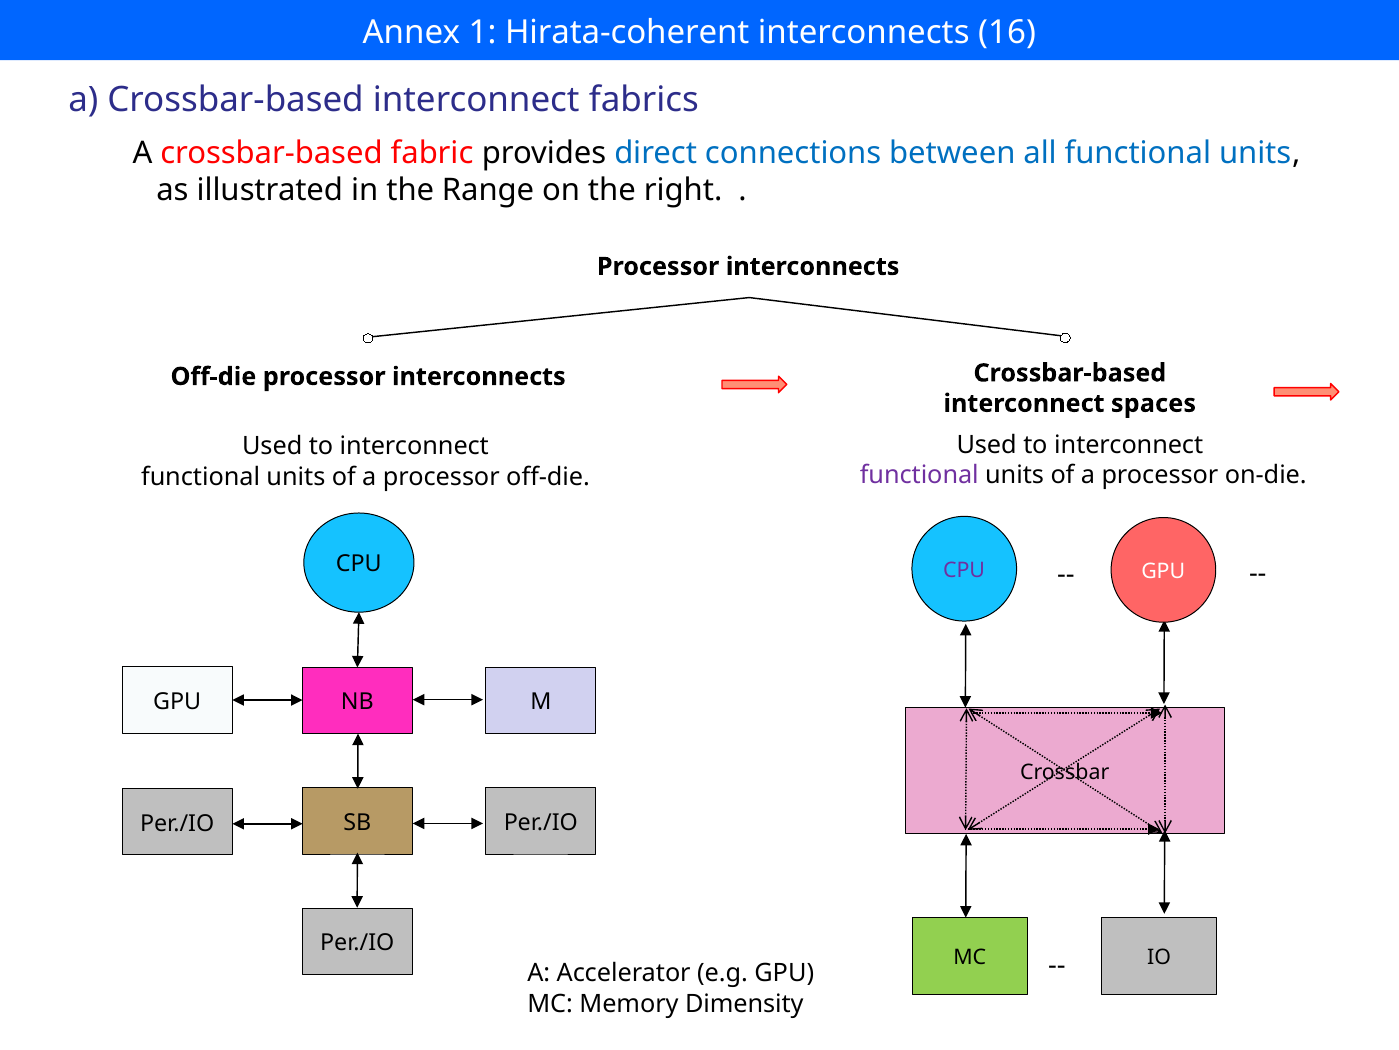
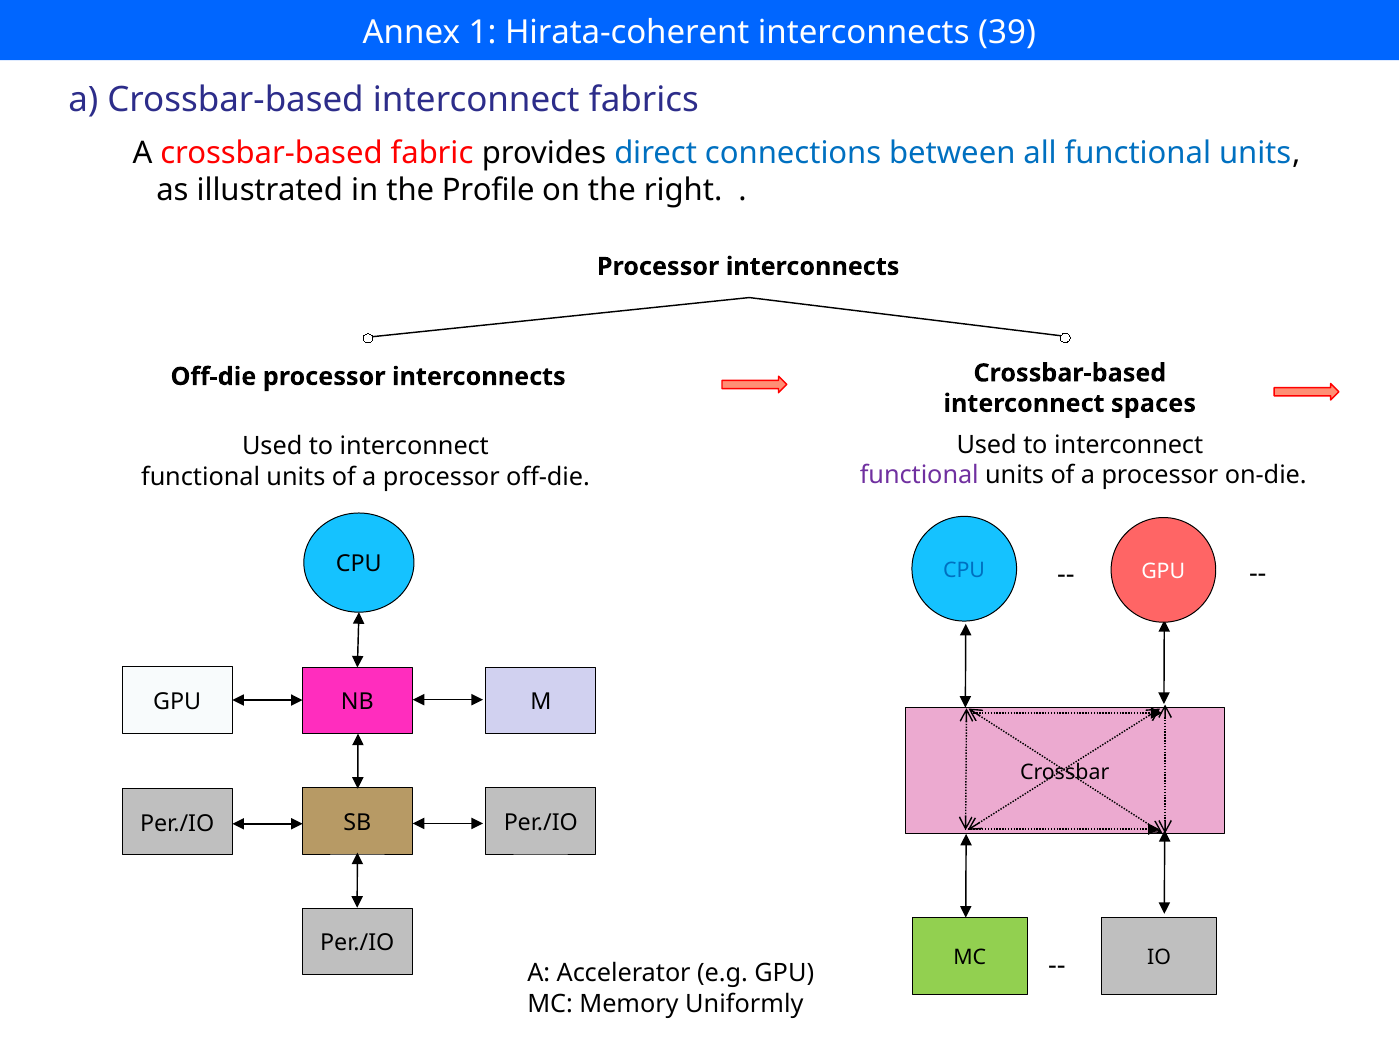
16: 16 -> 39 (1007, 32)
Range: Range -> Profile (488, 190)
CPU colour: purple -> blue (964, 570)
Dimensity: Dimensity -> Uniformly (744, 1003)
